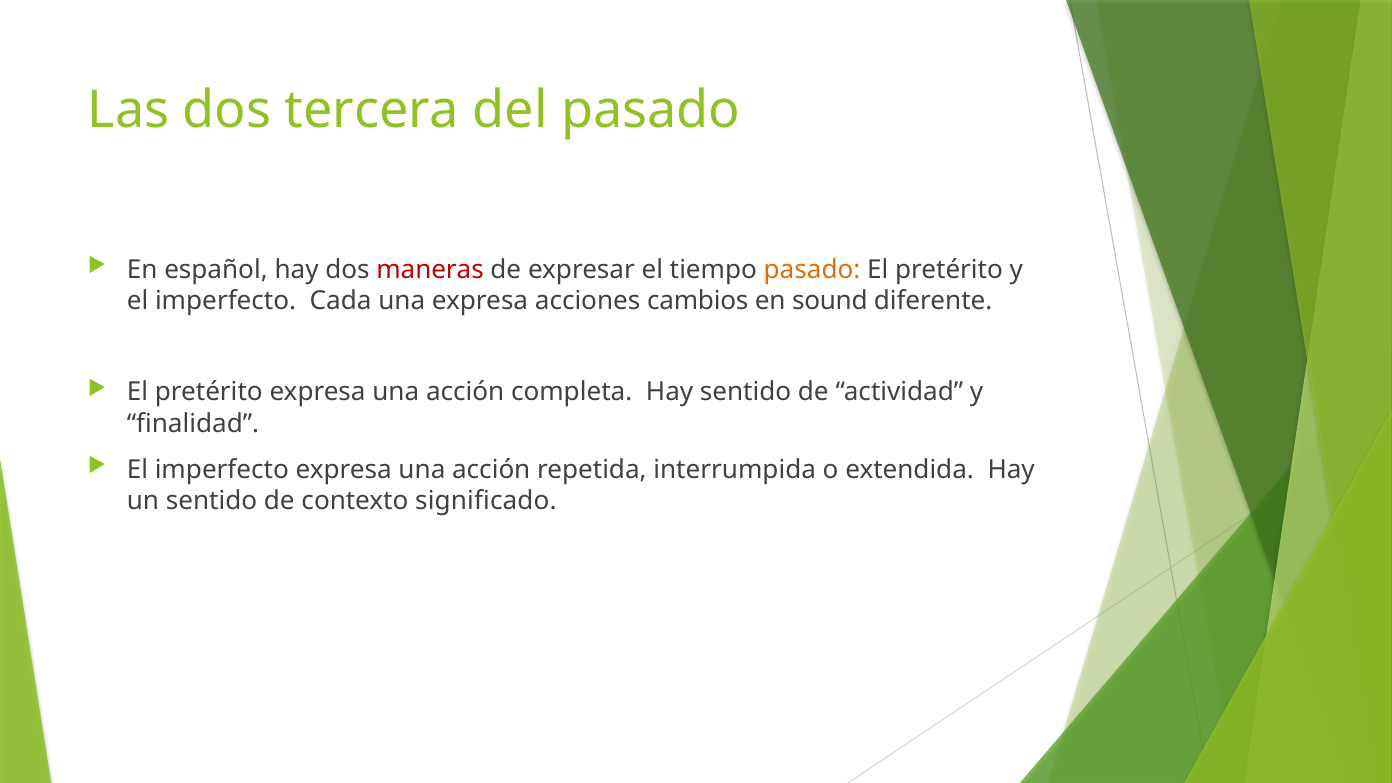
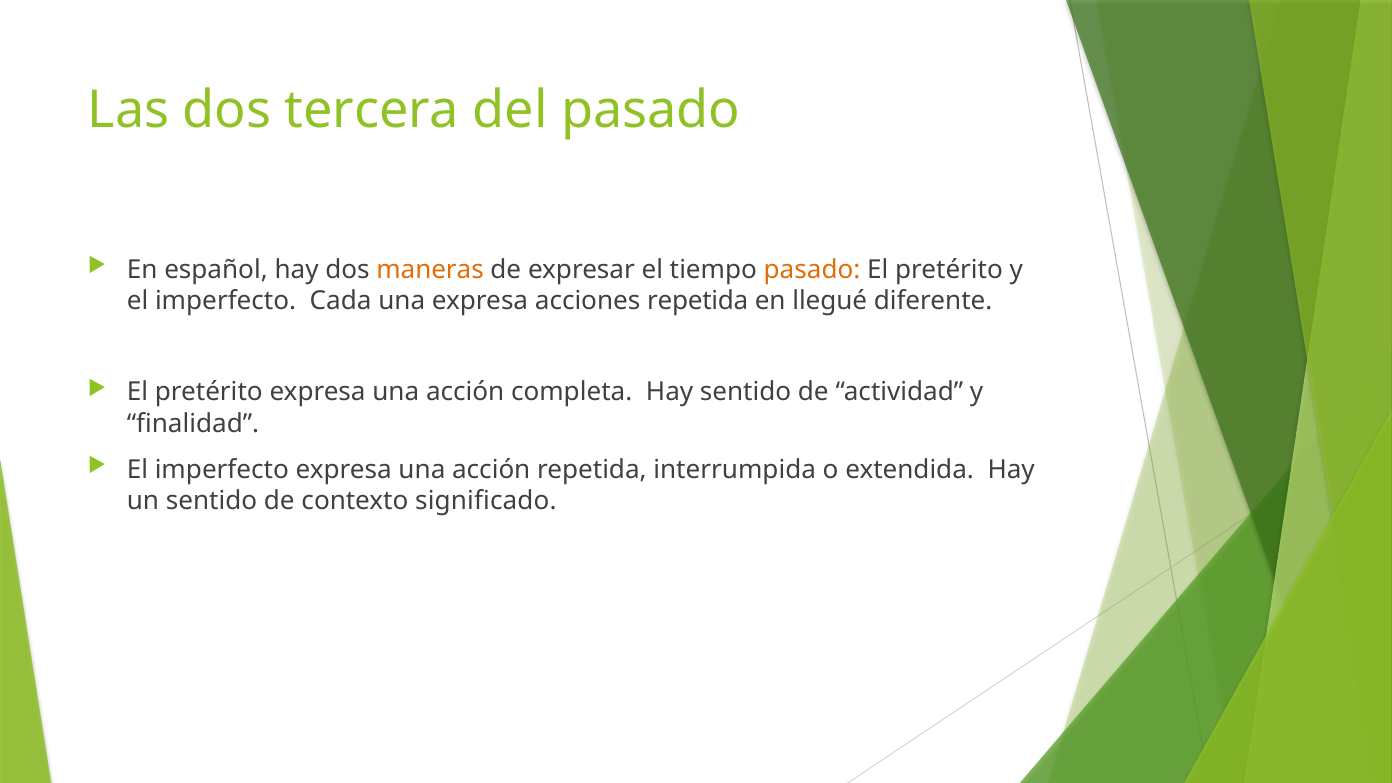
maneras colour: red -> orange (430, 269)
acciones cambios: cambios -> repetida (698, 301)
sound: sound -> llegué (830, 301)
